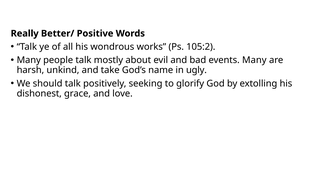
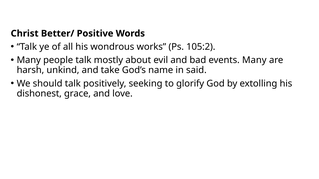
Really: Really -> Christ (25, 34)
ugly: ugly -> said (196, 70)
